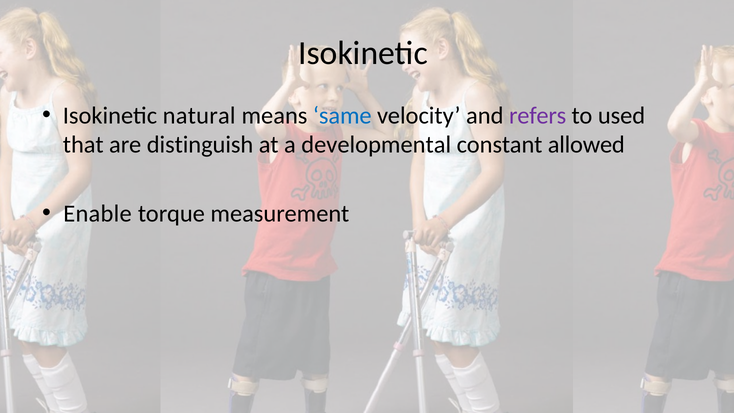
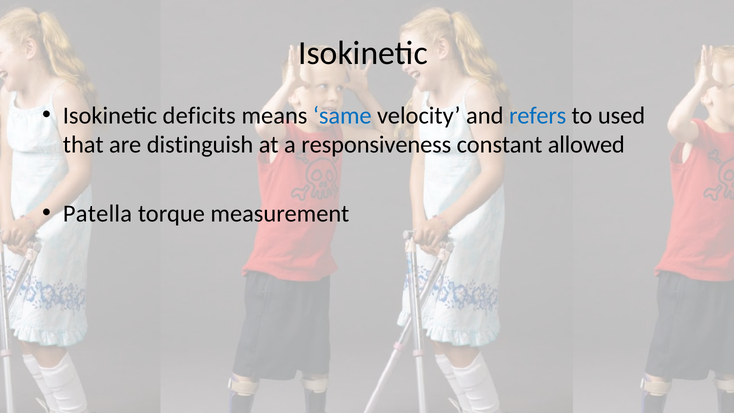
natural: natural -> deficits (199, 115)
refers colour: purple -> blue (538, 115)
developmental: developmental -> responsiveness (376, 145)
Enable: Enable -> Patella (98, 213)
